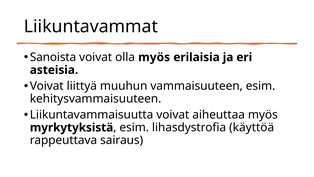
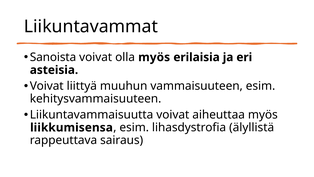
myrkytyksistä: myrkytyksistä -> liikkumisensa (71, 127)
käyttöä: käyttöä -> älyllistä (252, 127)
